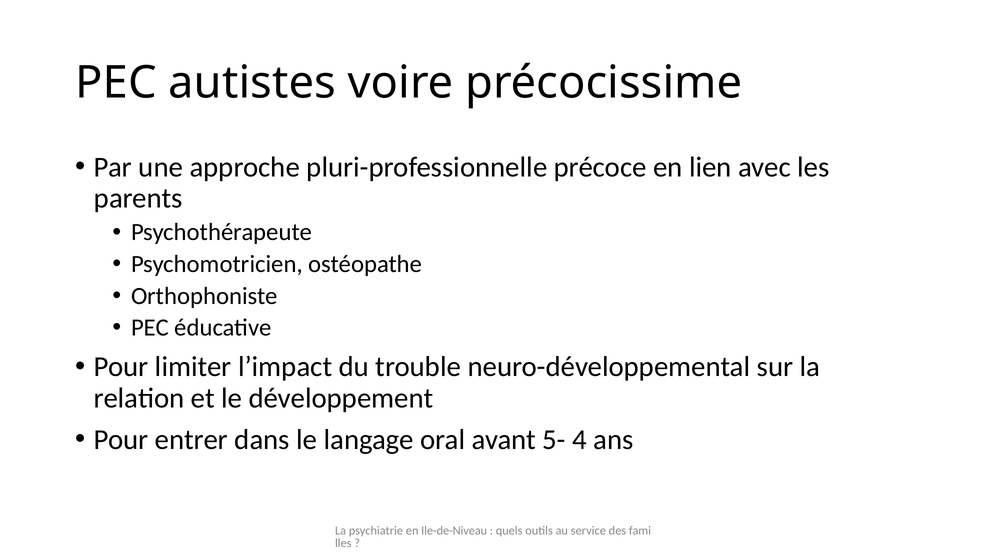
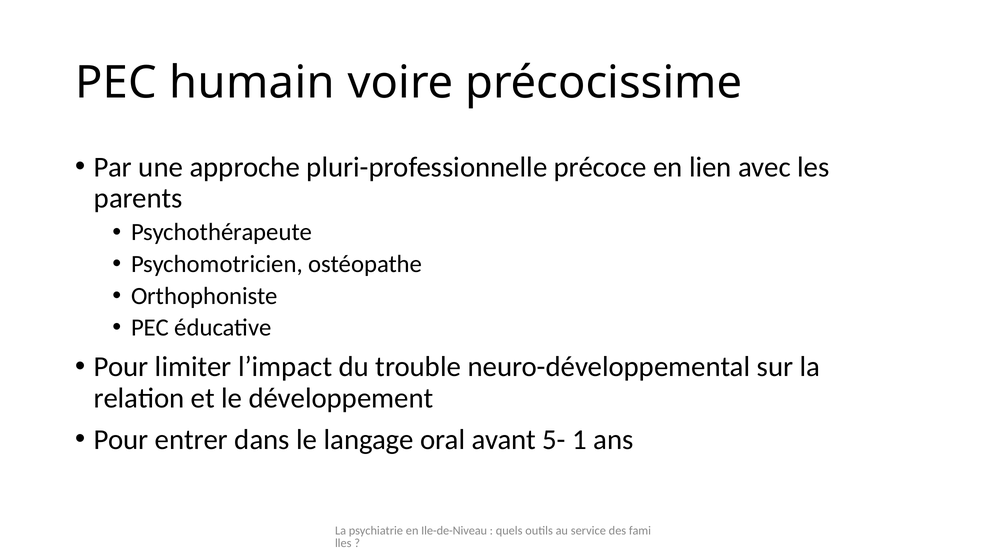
autistes: autistes -> humain (252, 83)
4: 4 -> 1 (580, 440)
